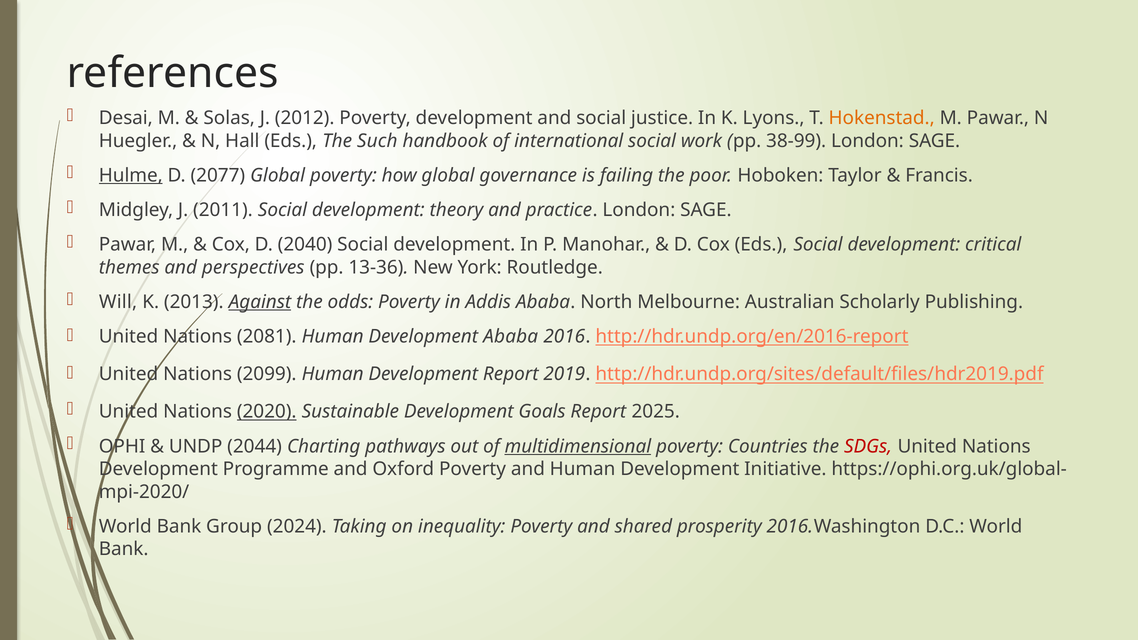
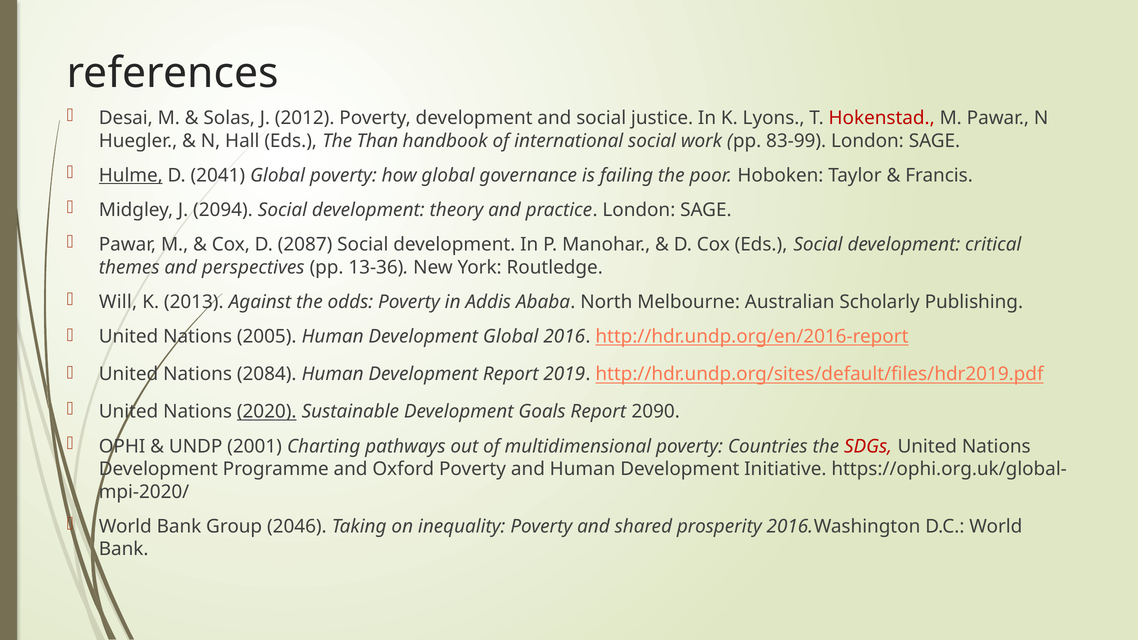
Hokenstad colour: orange -> red (882, 118)
Such: Such -> Than (377, 141)
38-99: 38-99 -> 83-99 (796, 141)
2077: 2077 -> 2041 (218, 175)
2011: 2011 -> 2094 (223, 210)
2040: 2040 -> 2087 (305, 245)
Against underline: present -> none (260, 302)
2081: 2081 -> 2005 (267, 337)
Development Ababa: Ababa -> Global (511, 337)
2099: 2099 -> 2084 (267, 374)
2025: 2025 -> 2090 (656, 412)
2044: 2044 -> 2001 (255, 446)
multidimensional underline: present -> none (578, 446)
2024: 2024 -> 2046 (297, 527)
